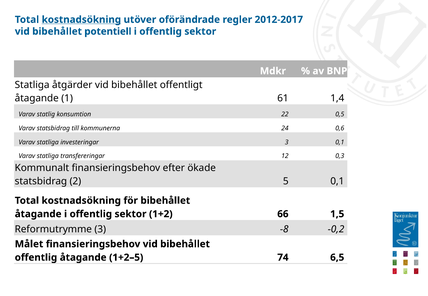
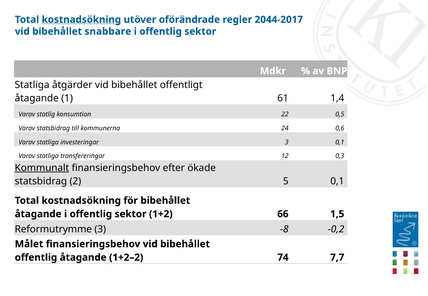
2012-2017: 2012-2017 -> 2044-2017 (279, 20)
potentiell: potentiell -> snabbare (108, 31)
Kommunalt underline: none -> present (42, 168)
1+2–5: 1+2–5 -> 1+2–2 (126, 258)
6,5: 6,5 -> 7,7 (337, 258)
